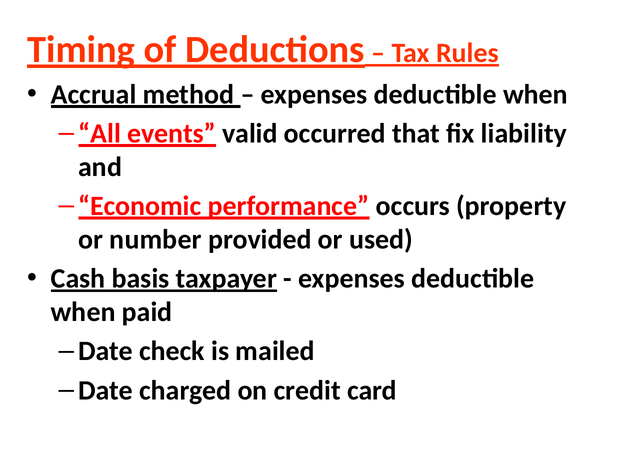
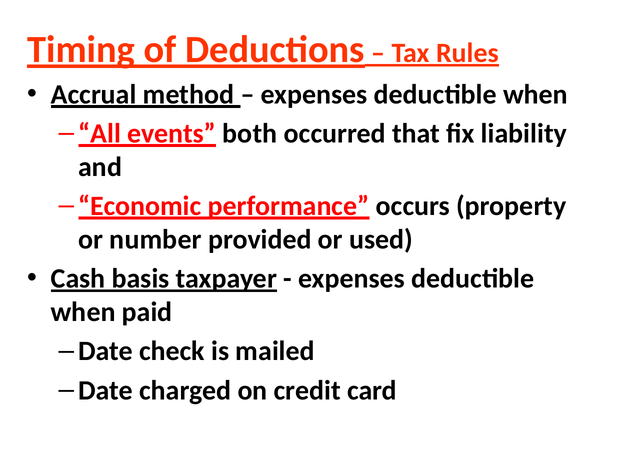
valid: valid -> both (250, 133)
